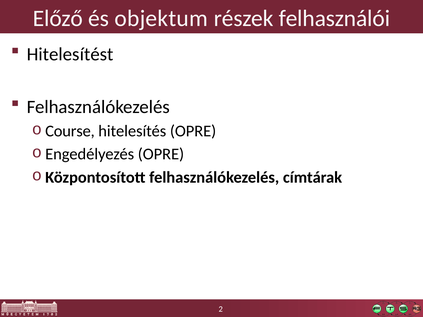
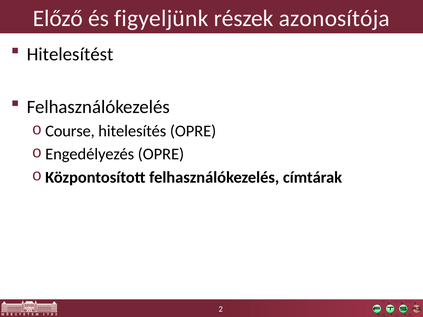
objektum: objektum -> figyeljünk (161, 18)
felhasználói: felhasználói -> azonosítója (334, 18)
